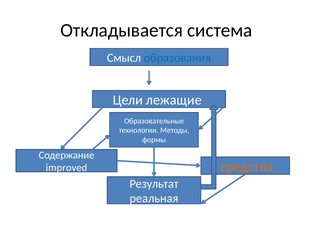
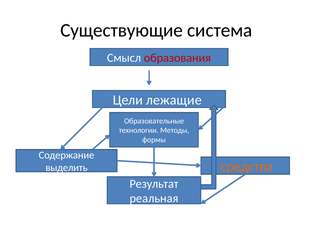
Откладывается: Откладывается -> Существующие (122, 30)
образования colour: blue -> red (177, 58)
improved: improved -> выделить (67, 167)
